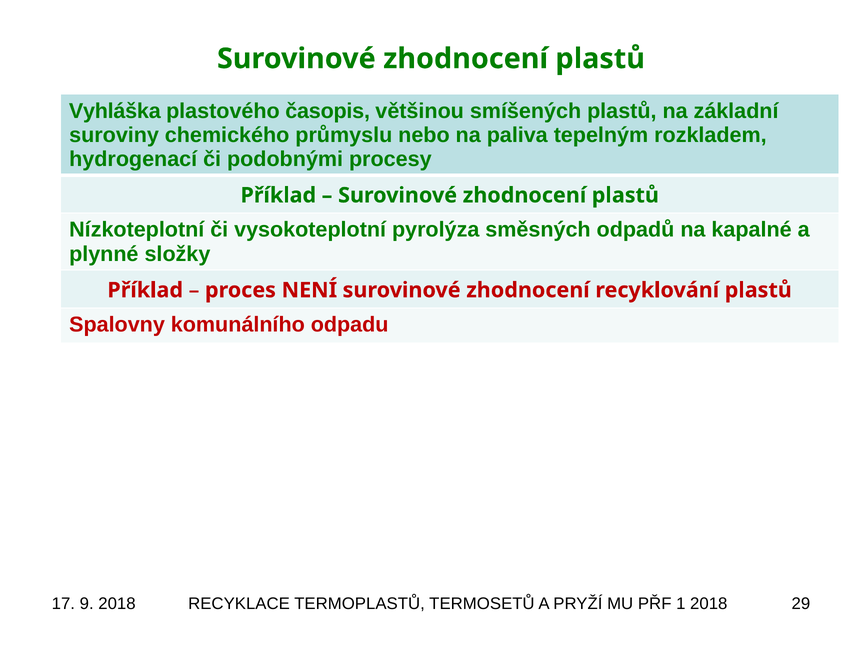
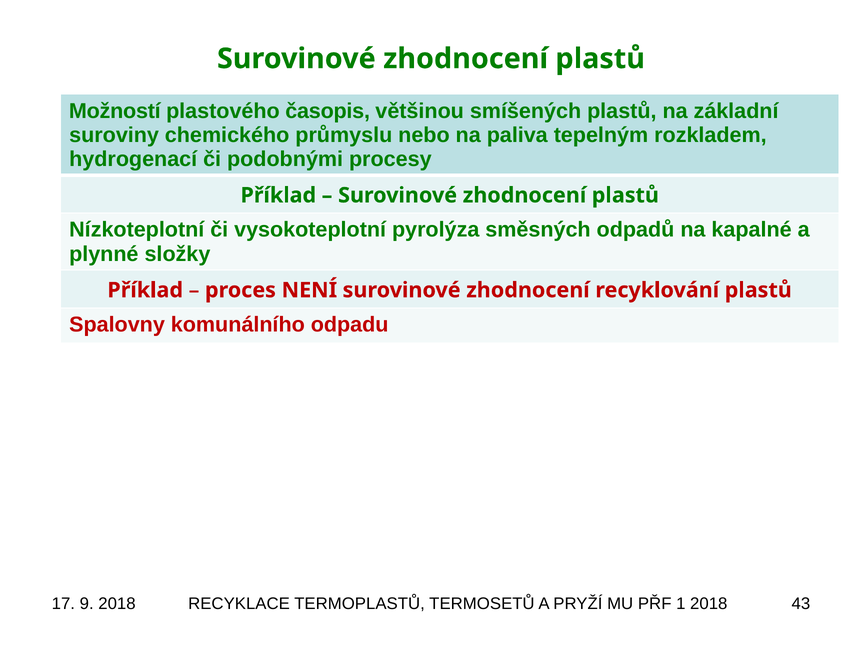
Vyhláška: Vyhláška -> Možností (115, 111)
29: 29 -> 43 (801, 604)
